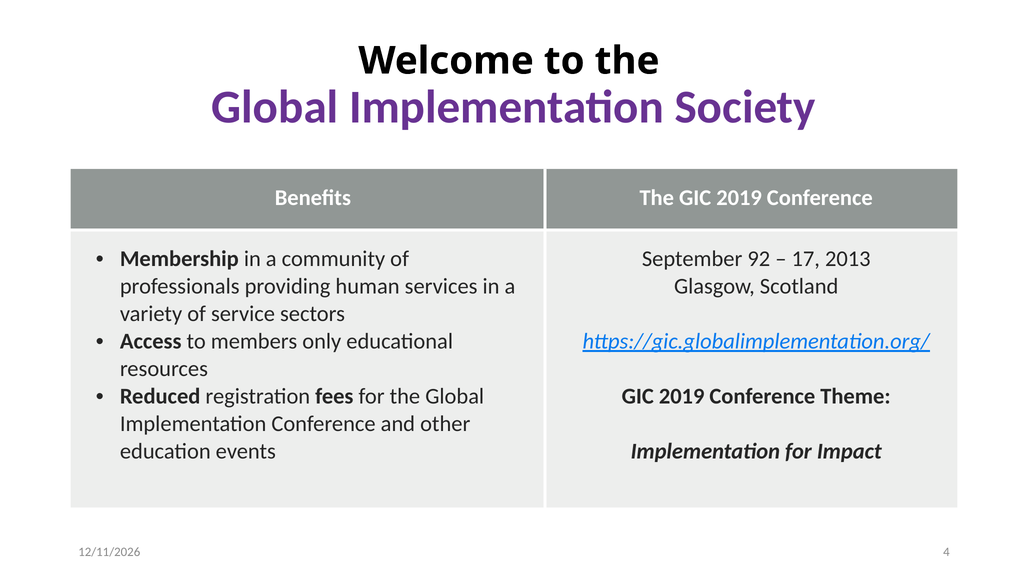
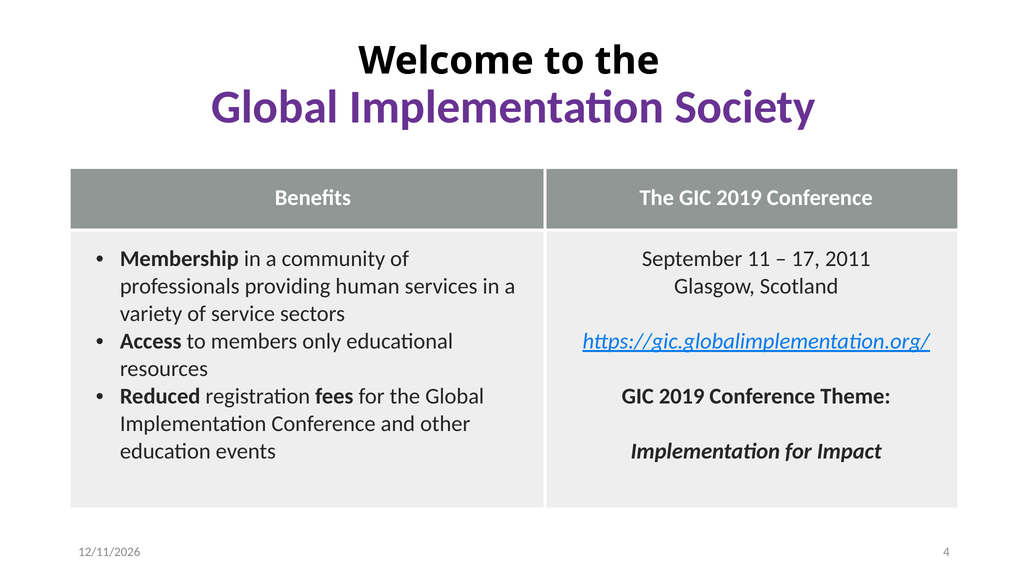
92: 92 -> 11 (759, 259)
2013: 2013 -> 2011 (848, 259)
